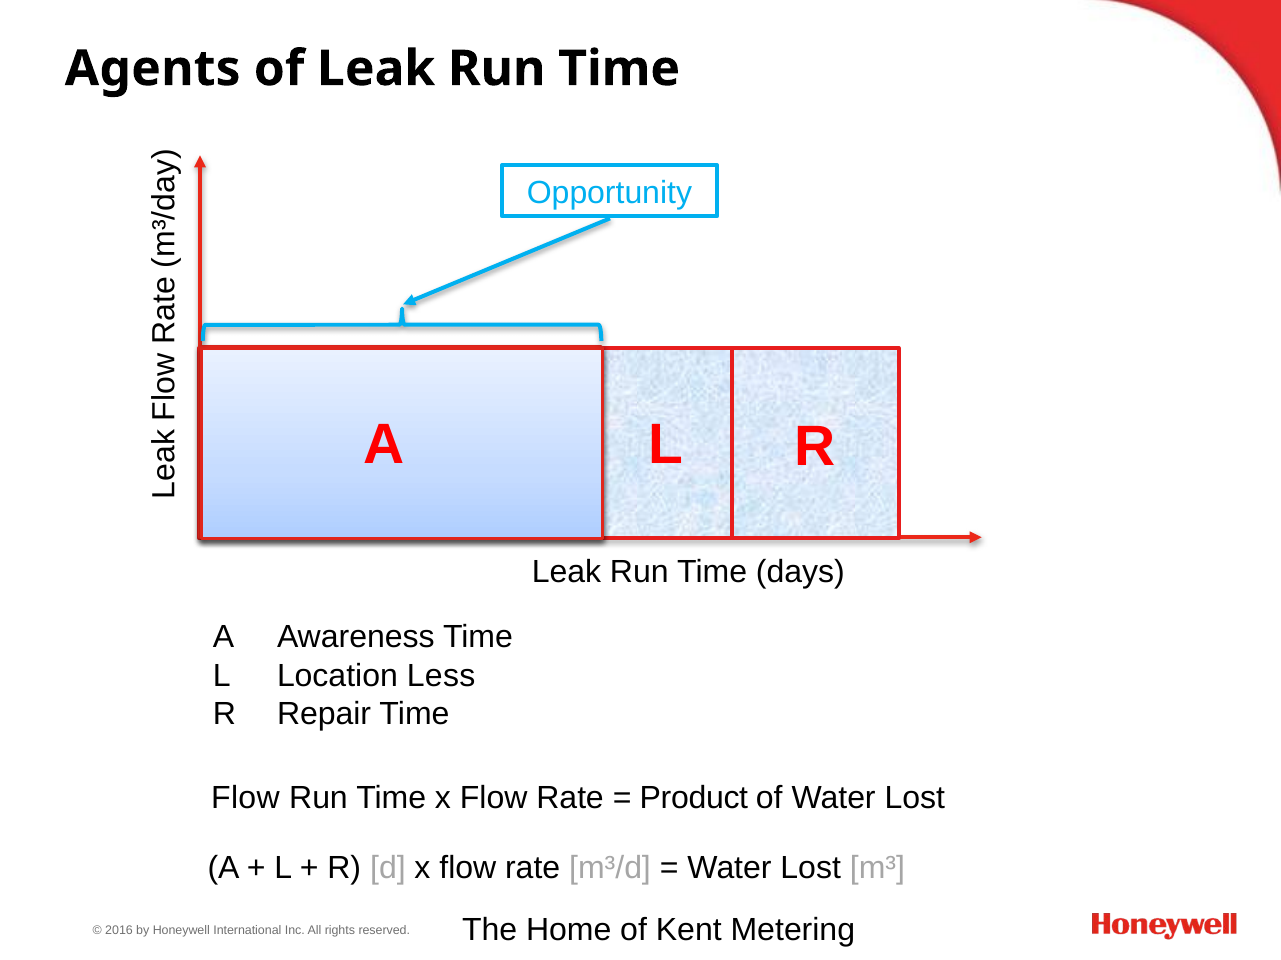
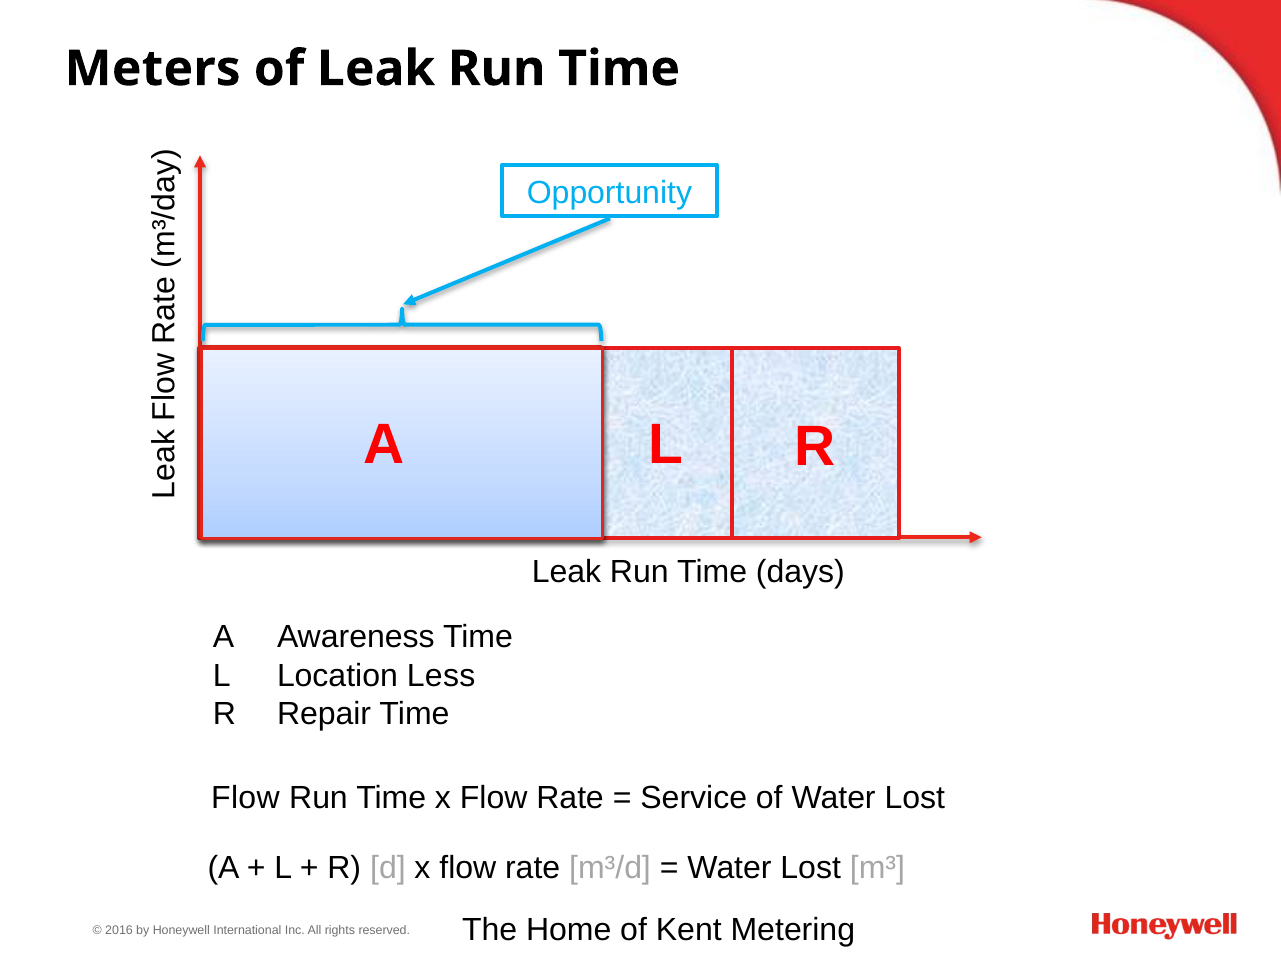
Agents: Agents -> Meters (153, 69)
Product: Product -> Service (694, 799)
